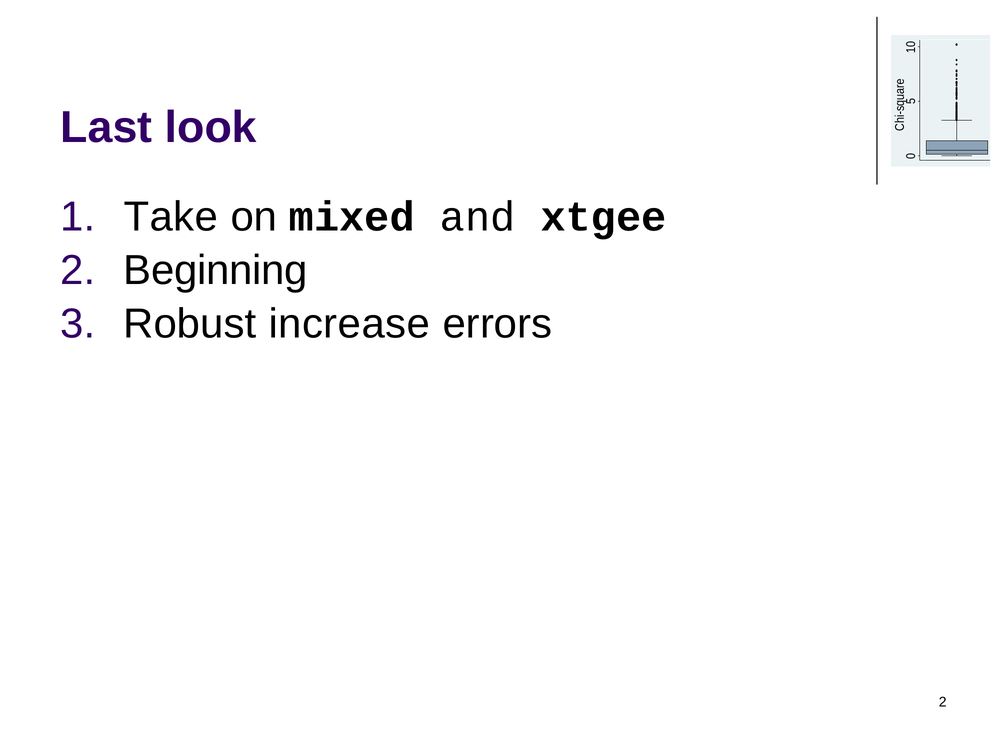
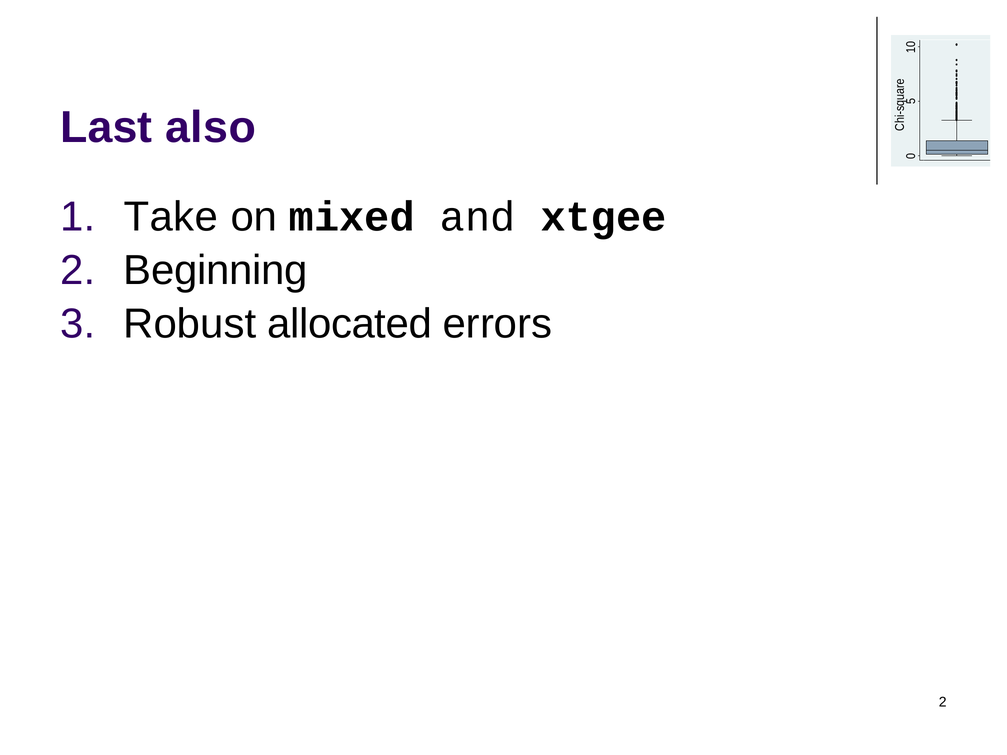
look: look -> also (211, 127)
increase: increase -> allocated (350, 324)
